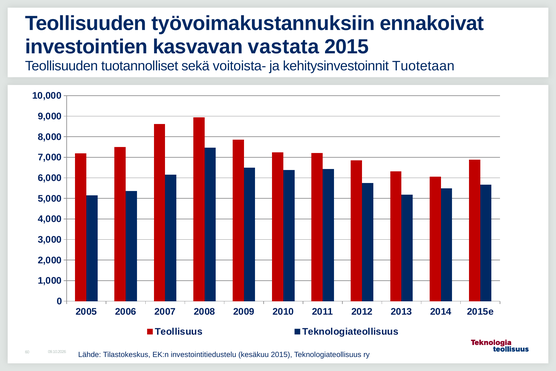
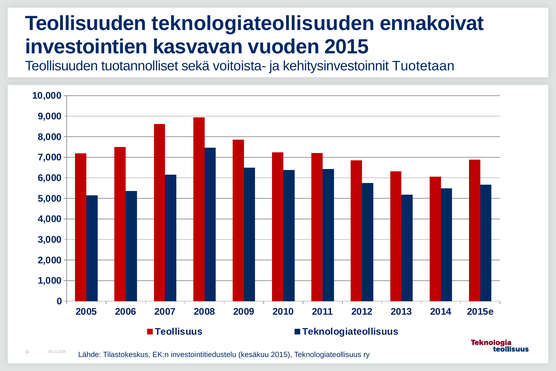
työvoimakustannuksiin: työvoimakustannuksiin -> teknologiateollisuuden (263, 23)
vastata: vastata -> vuoden (284, 47)
